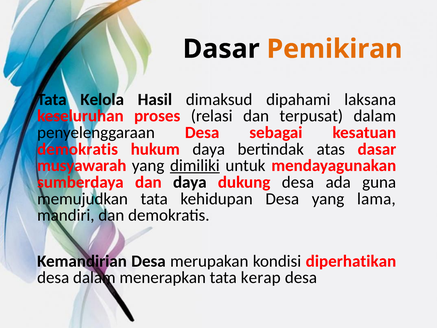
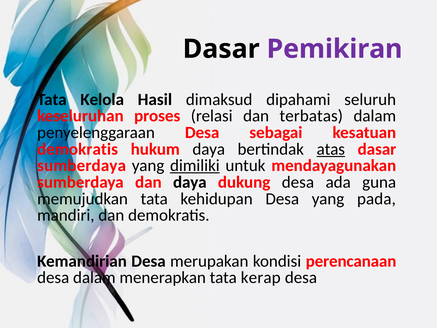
Pemikiran colour: orange -> purple (335, 49)
laksana: laksana -> seluruh (370, 99)
terpusat: terpusat -> terbatas (311, 116)
atas underline: none -> present (331, 149)
musyawarah: musyawarah -> sumberdaya (82, 166)
lama: lama -> pada (376, 199)
diperhatikan: diperhatikan -> perencanaan (351, 261)
